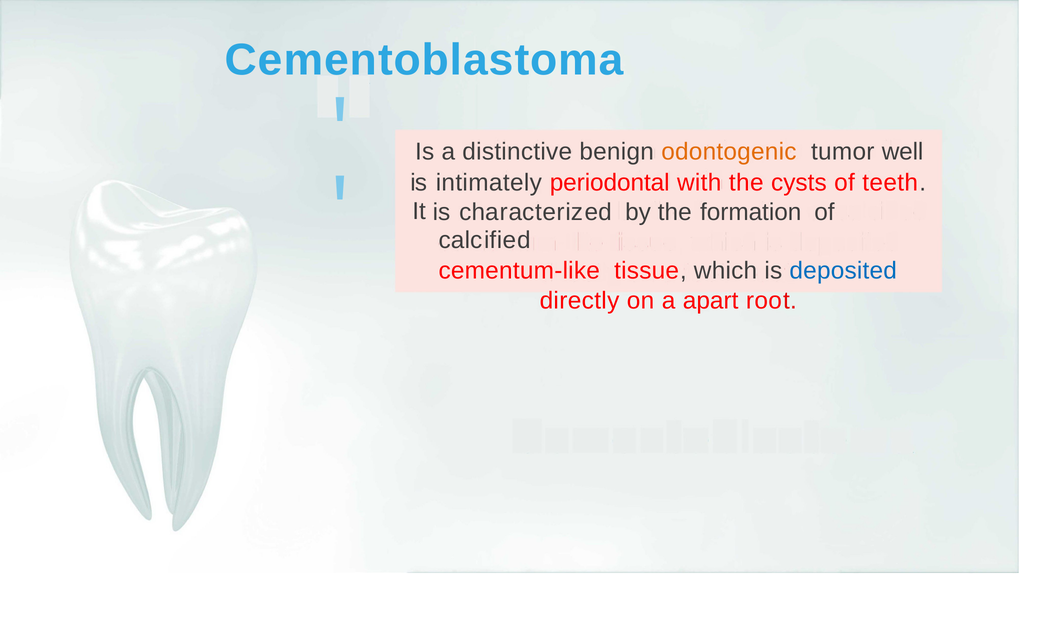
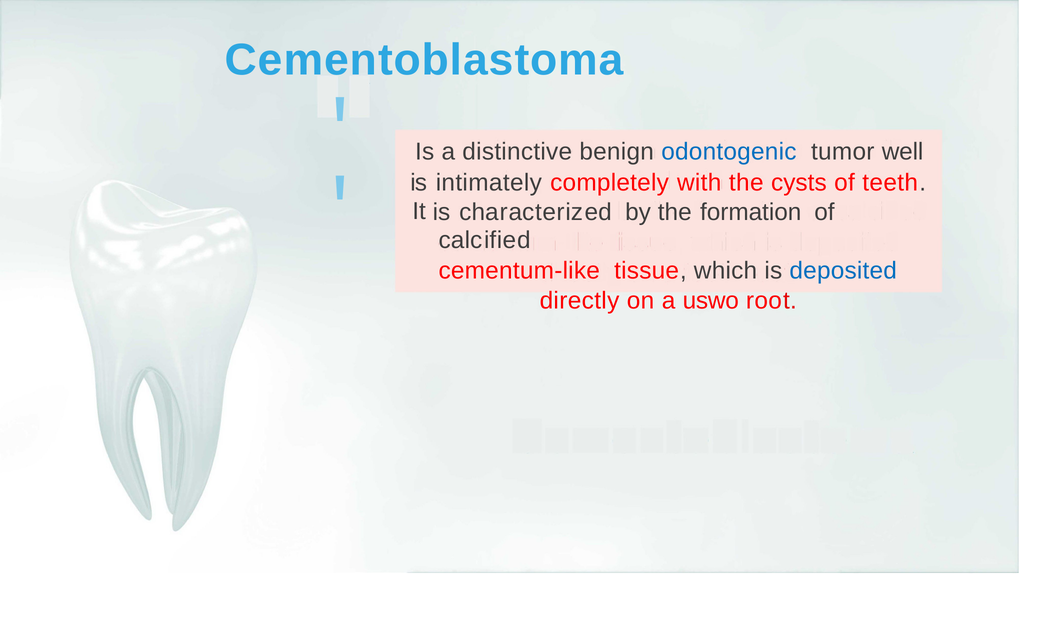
odontogenic colour: orange -> blue (729, 152)
periodontal: periodontal -> completely (610, 183)
apart: apart -> uswo (711, 301)
